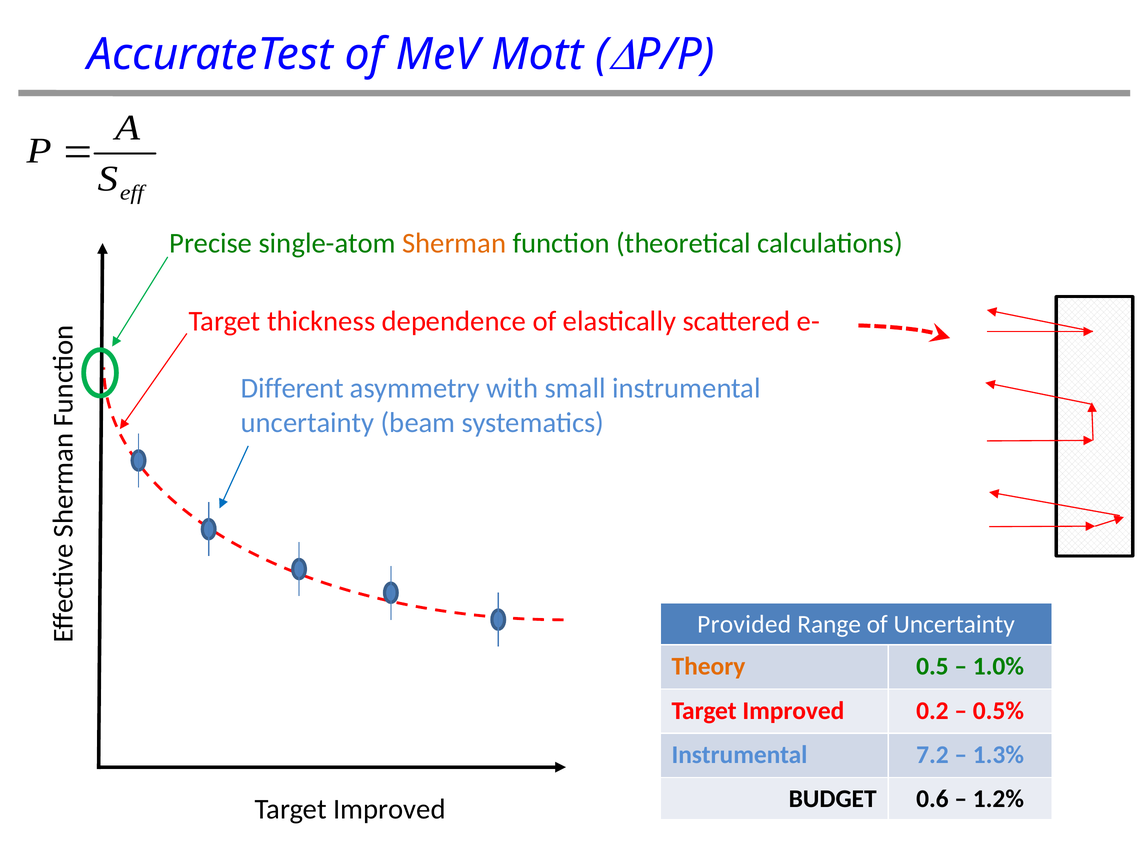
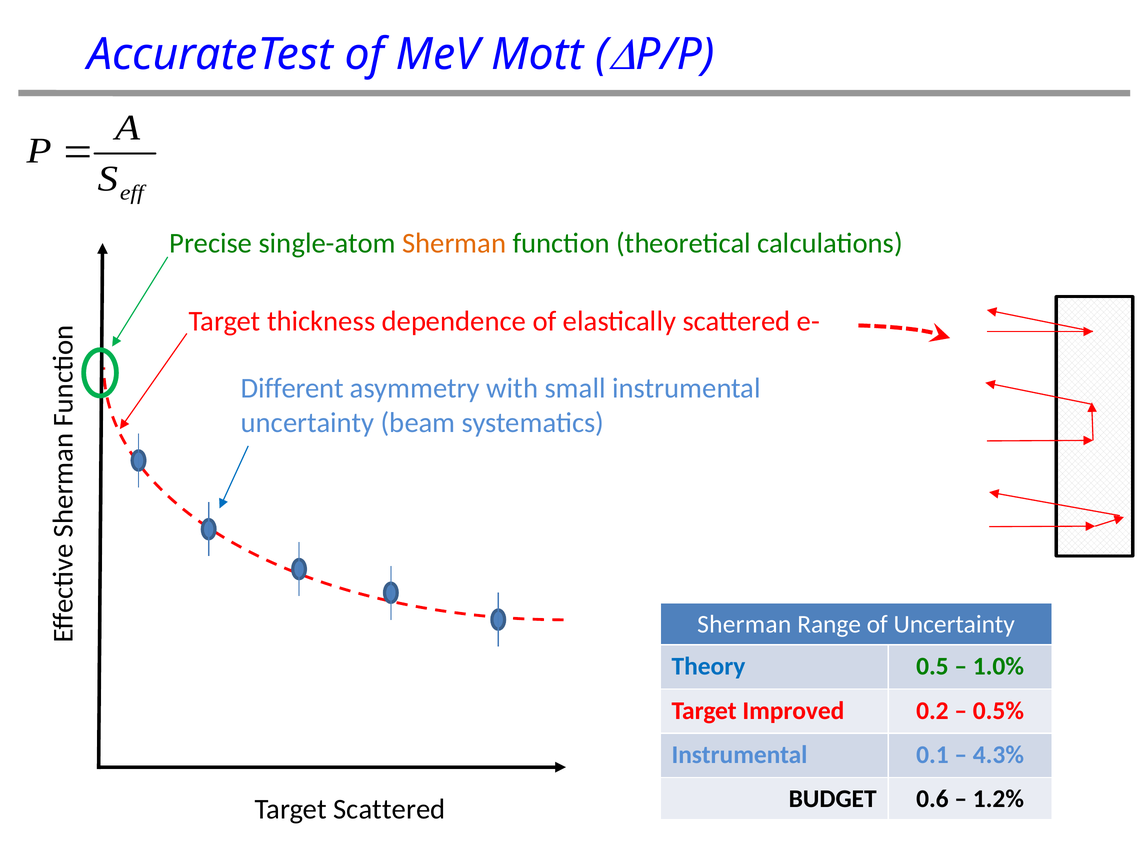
Provided: Provided -> Sherman (744, 624)
Theory colour: orange -> blue (708, 666)
7.2: 7.2 -> 0.1 (932, 755)
1.3%: 1.3% -> 4.3% (998, 755)
Improved: Improved -> Scattered (389, 809)
